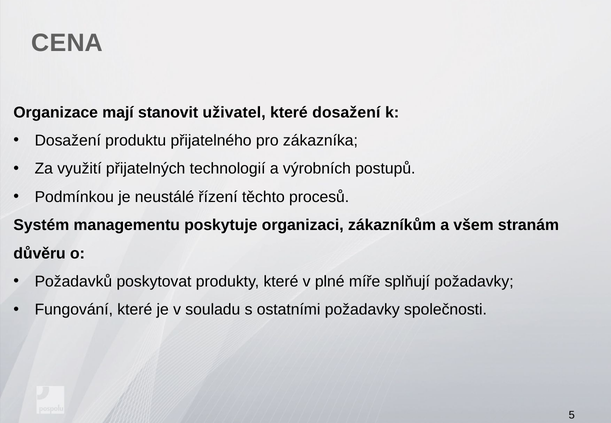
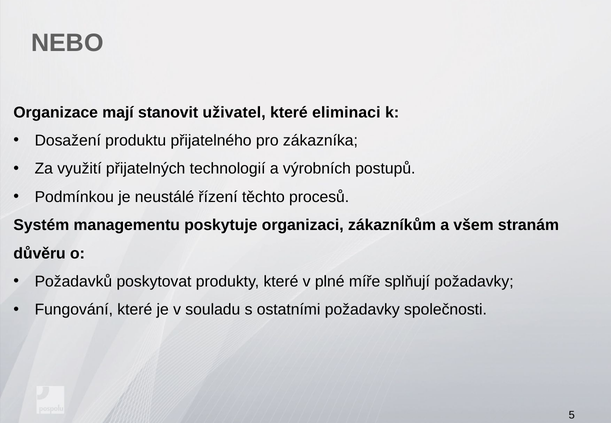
CENA: CENA -> NEBO (67, 43)
které dosažení: dosažení -> eliminaci (346, 112)
